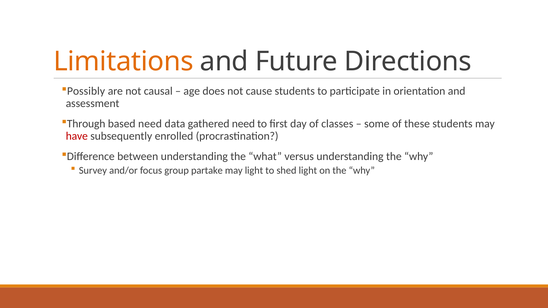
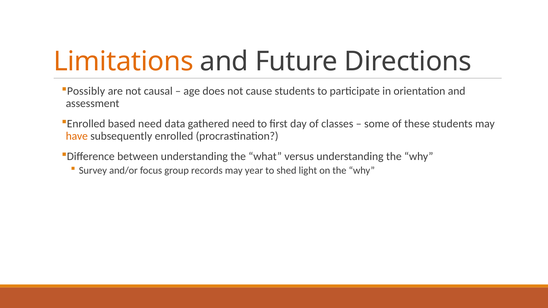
Through: Through -> Enrolled (86, 124)
have colour: red -> orange (77, 136)
partake: partake -> records (207, 171)
may light: light -> year (254, 171)
